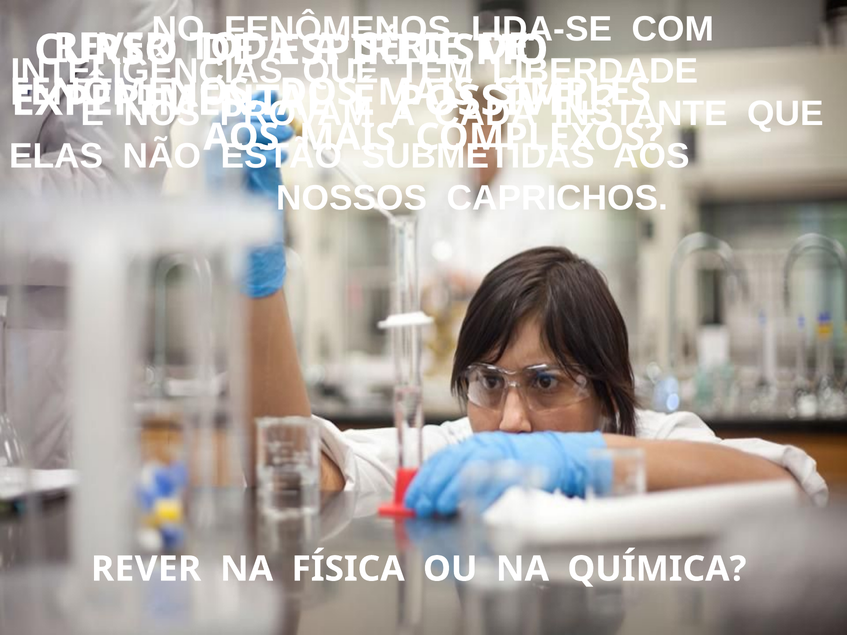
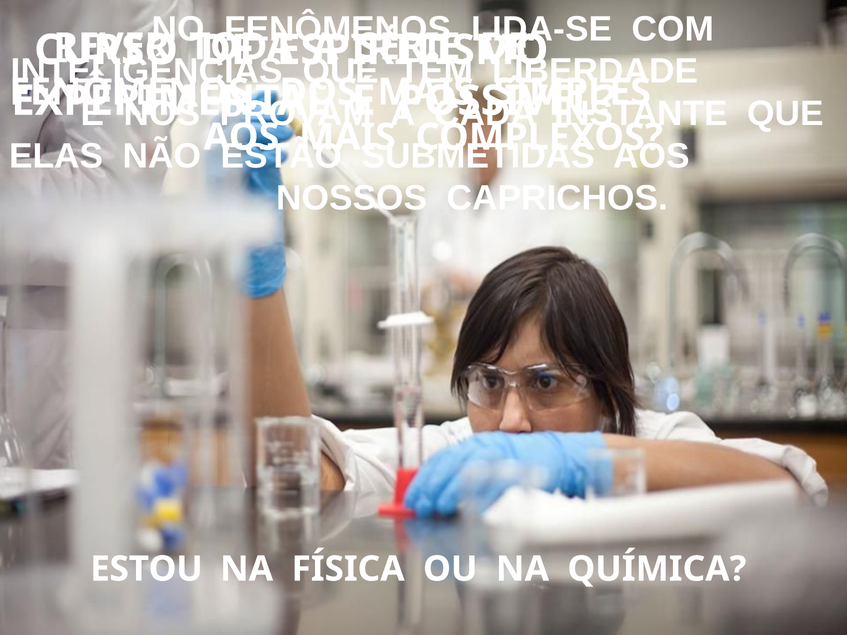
REVER: REVER -> ESTOU (146, 569)
